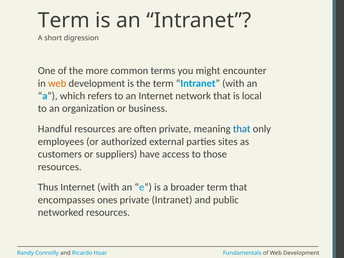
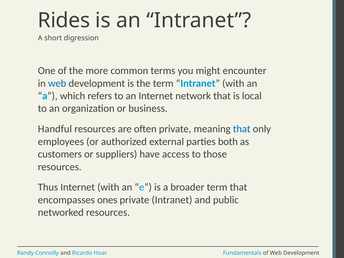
Term: Term -> Rides (64, 20)
web colour: orange -> blue (57, 83)
sites: sites -> both (228, 142)
